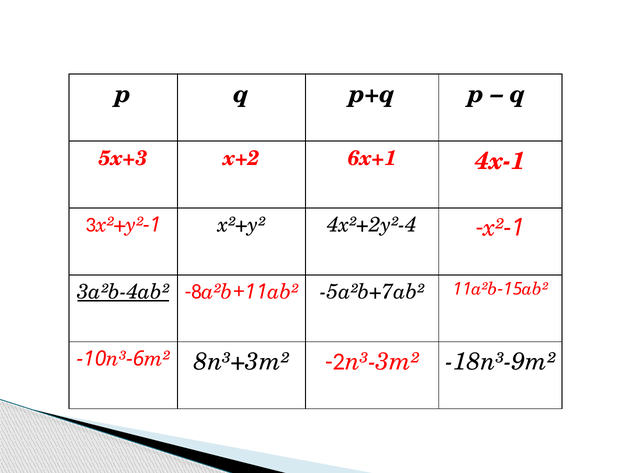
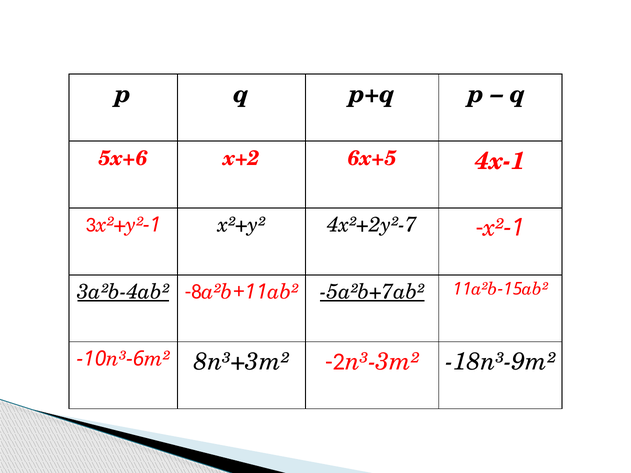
5x+3: 5x+3 -> 5x+6 (123, 158)
6x+1: 6x+1 -> 6x+5 (372, 158)
4x²+2y²-4: 4x²+2y²-4 -> 4x²+2y²-7 (372, 225)
-5a²b+7ab² underline: none -> present (372, 292)
